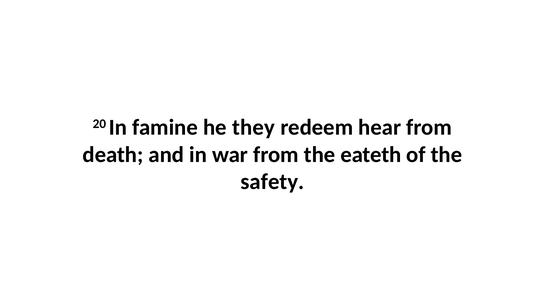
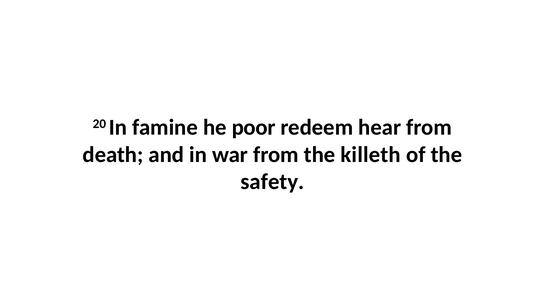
they: they -> poor (254, 128)
eateth: eateth -> killeth (371, 155)
